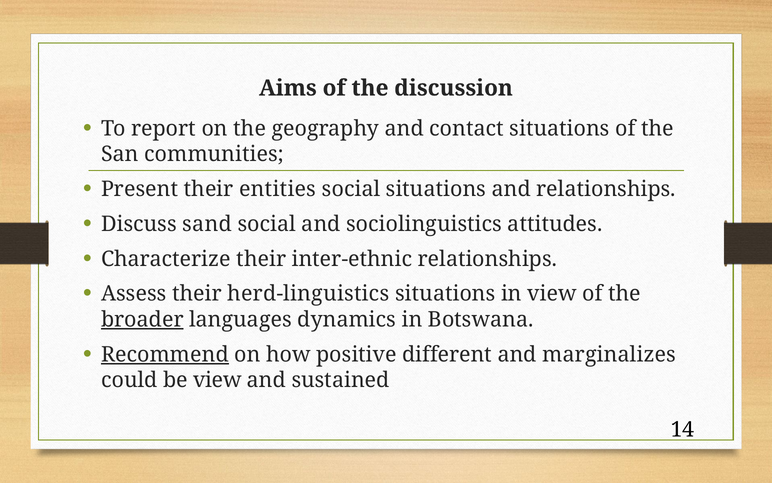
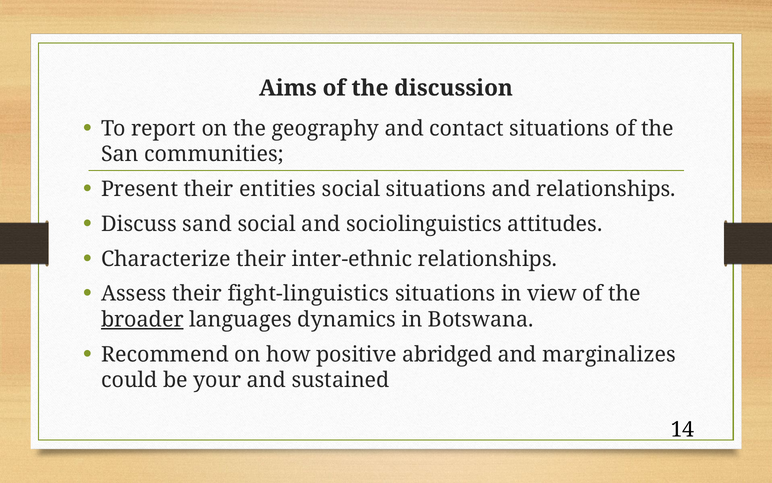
herd-linguistics: herd-linguistics -> fight-linguistics (308, 294)
Recommend underline: present -> none (165, 354)
different: different -> abridged (447, 354)
be view: view -> your (217, 380)
